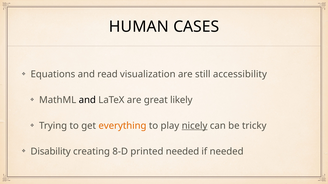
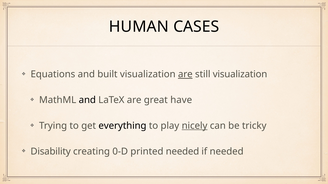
read: read -> built (107, 74)
are underline: none -> present (185, 74)
still accessibility: accessibility -> visualization (240, 74)
likely: likely -> have (181, 100)
everything colour: orange -> black (122, 126)
8-D: 8-D -> 0-D (120, 152)
